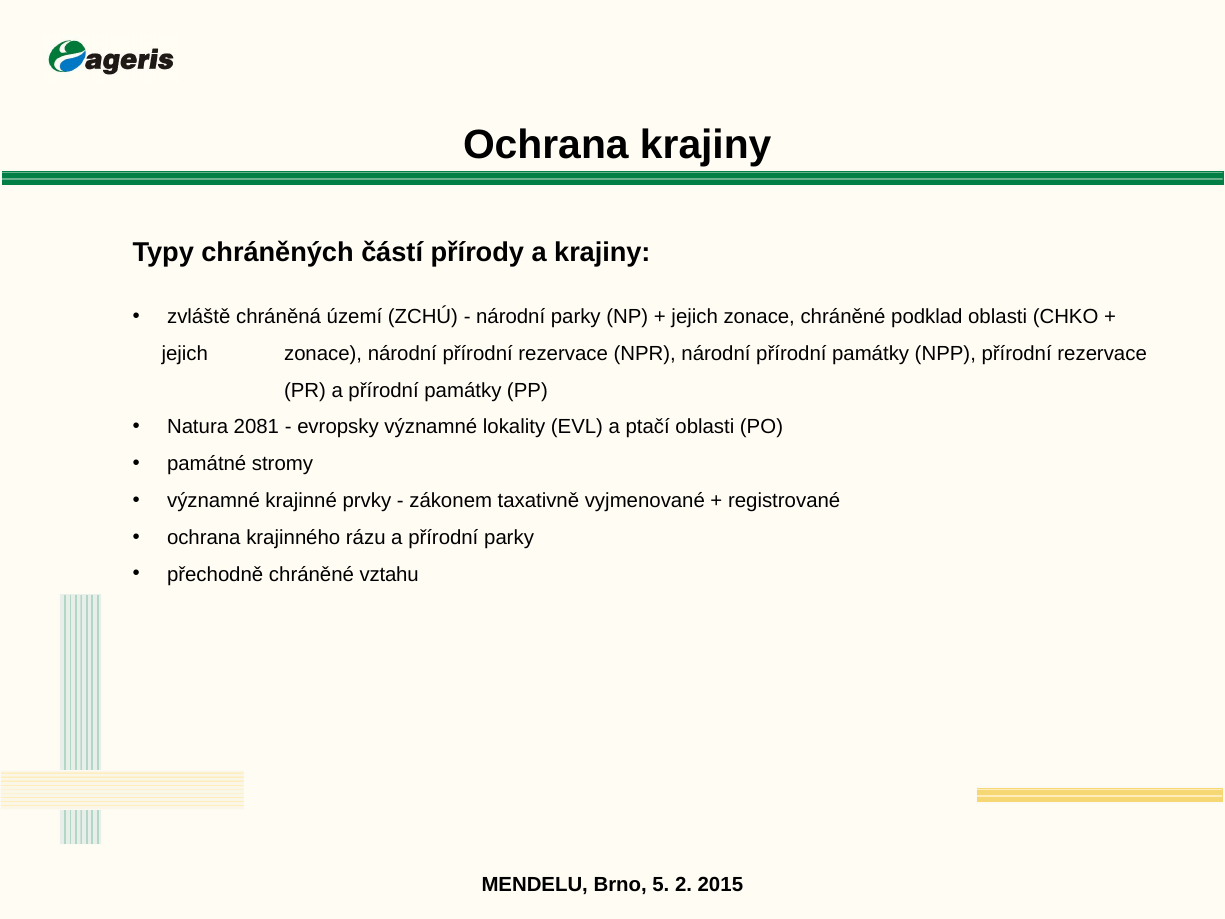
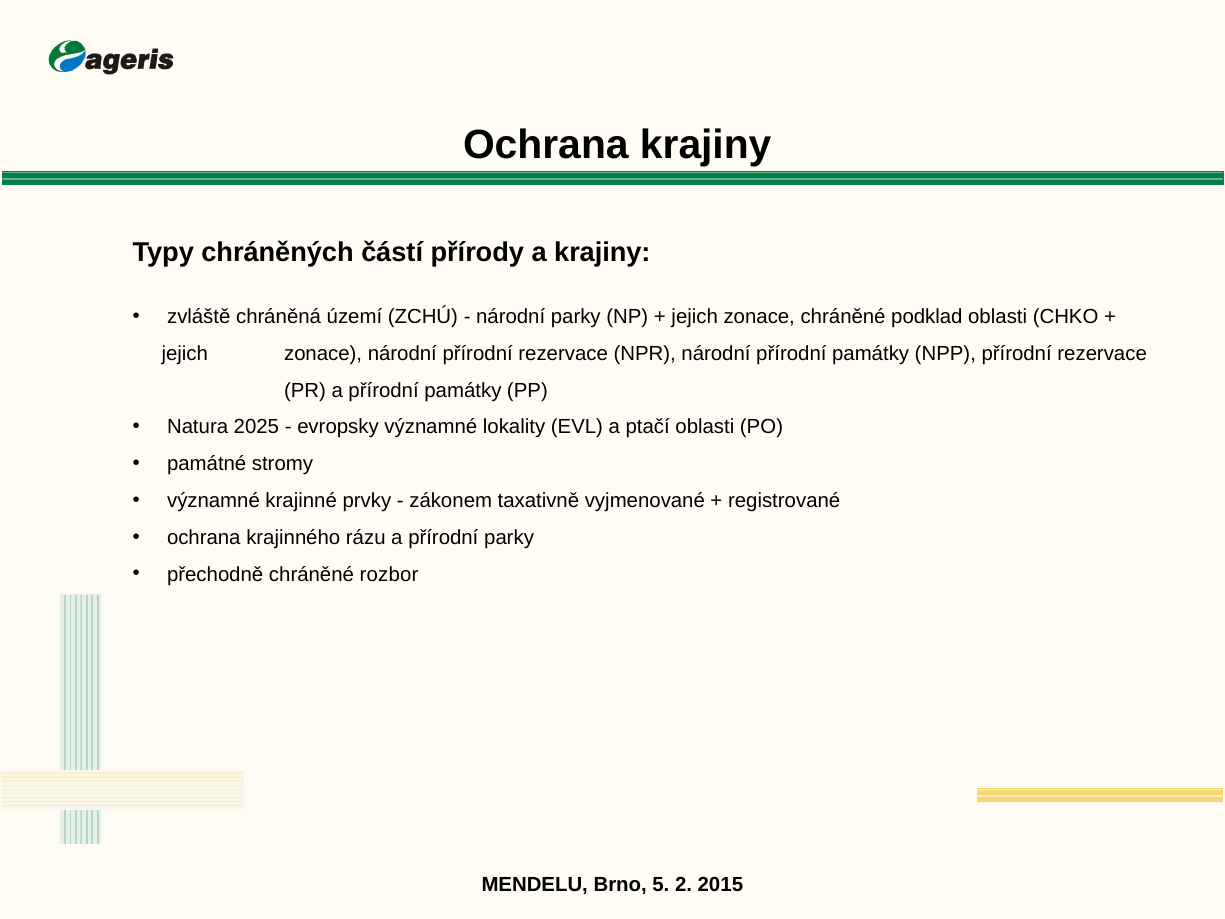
2081: 2081 -> 2025 (256, 427)
vztahu: vztahu -> rozbor (389, 574)
